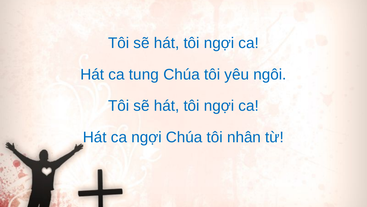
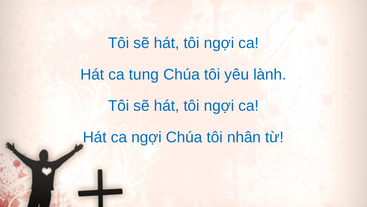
ngôi: ngôi -> lành (270, 74)
